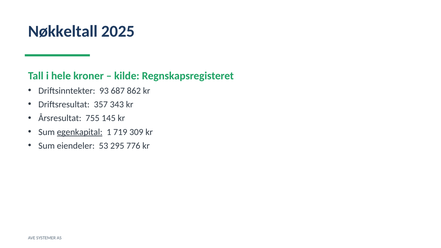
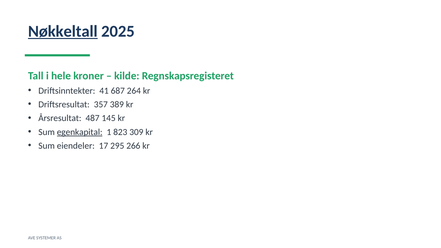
Nøkkeltall underline: none -> present (63, 31)
93: 93 -> 41 (104, 91)
862: 862 -> 264 (134, 91)
343: 343 -> 389 (117, 104)
755: 755 -> 487 (93, 118)
719: 719 -> 823 (120, 132)
53: 53 -> 17 (104, 146)
776: 776 -> 266 (133, 146)
